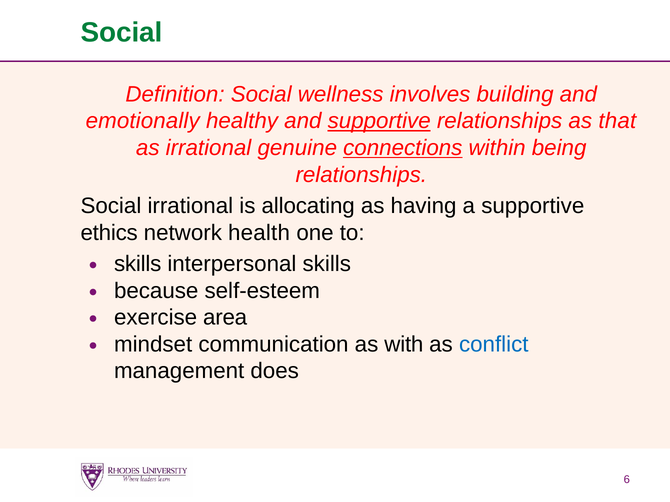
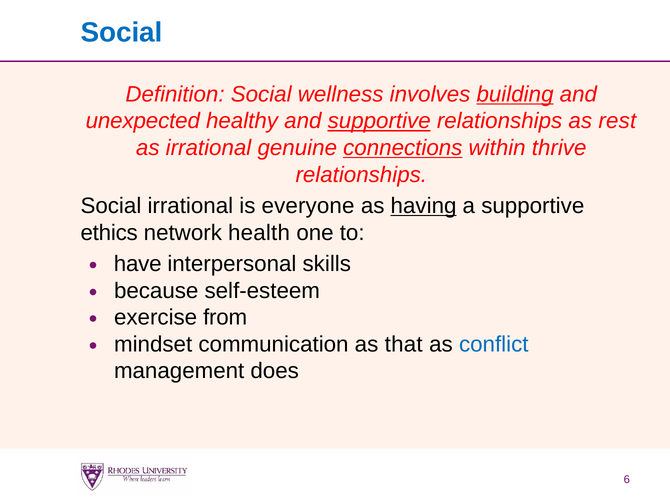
Social colour: green -> blue (122, 33)
building underline: none -> present (515, 94)
emotionally: emotionally -> unexpected (143, 121)
that: that -> rest (617, 121)
being: being -> thrive (559, 148)
allocating: allocating -> everyone (308, 206)
having underline: none -> present (424, 206)
skills: skills -> have (138, 264)
area: area -> from (225, 318)
with: with -> that (404, 345)
